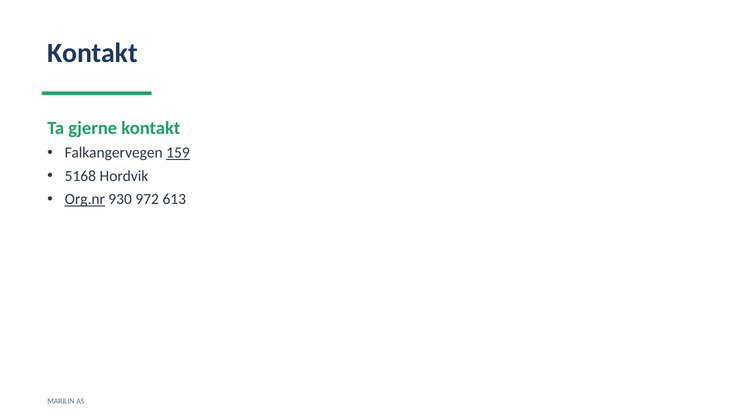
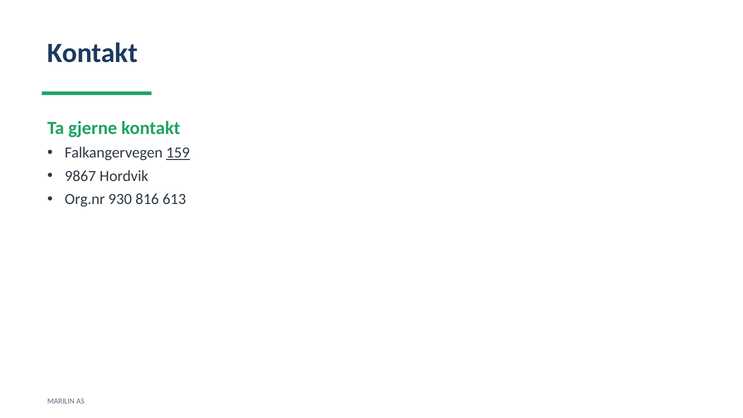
5168: 5168 -> 9867 (80, 176)
Org.nr underline: present -> none (85, 199)
972: 972 -> 816 (147, 199)
